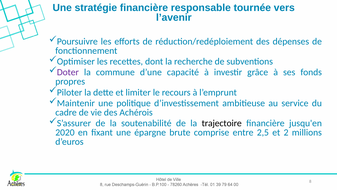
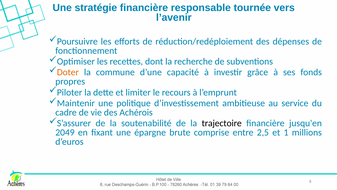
Doter colour: purple -> orange (68, 72)
2020: 2020 -> 2049 (65, 132)
2: 2 -> 1 (286, 132)
